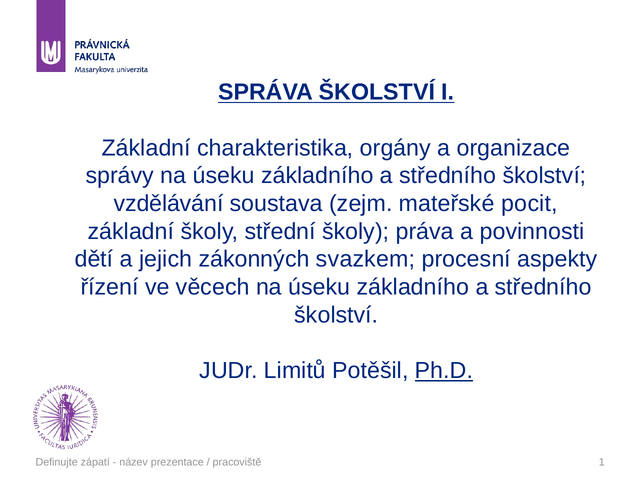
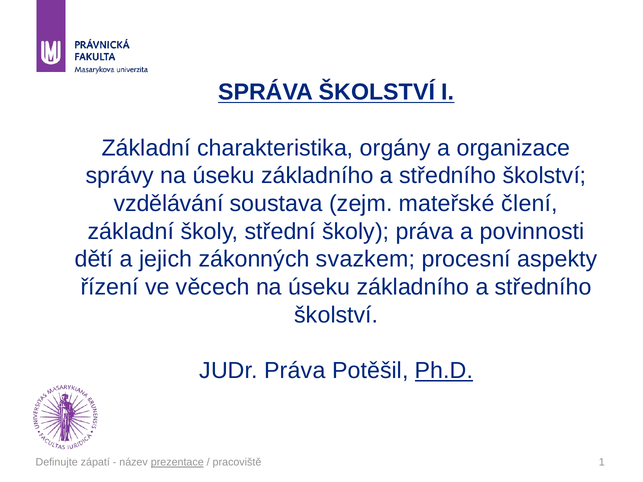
pocit: pocit -> člení (530, 204)
JUDr Limitů: Limitů -> Práva (295, 371)
prezentace underline: none -> present (177, 463)
